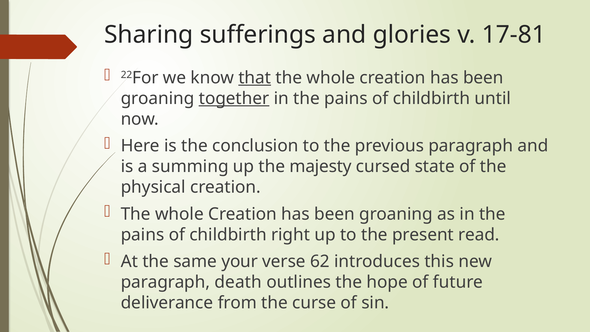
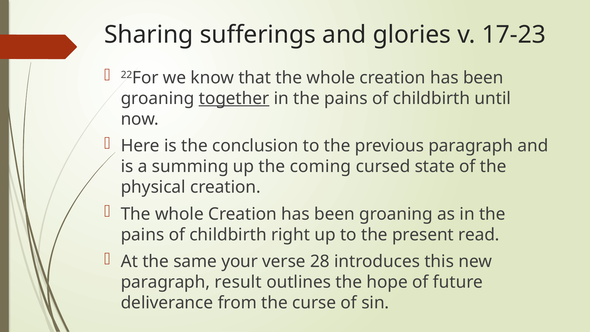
17-81: 17-81 -> 17-23 (514, 35)
that underline: present -> none (255, 78)
majesty: majesty -> coming (320, 166)
62: 62 -> 28 (320, 261)
death: death -> result (238, 282)
